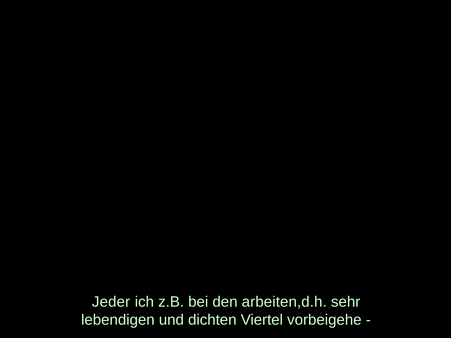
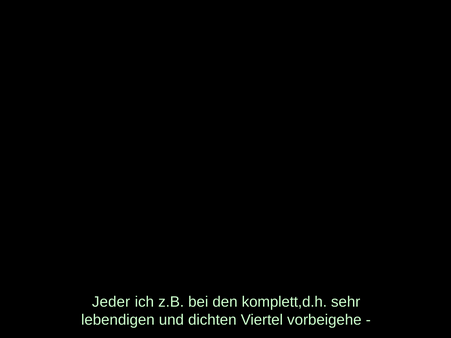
arbeiten,d.h: arbeiten,d.h -> komplett,d.h (284, 302)
